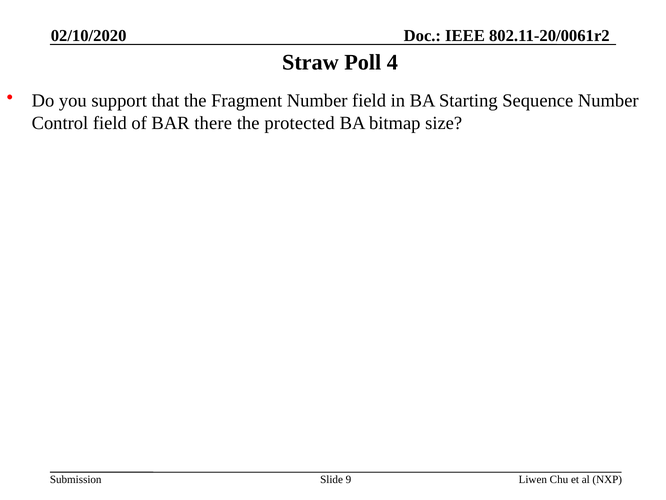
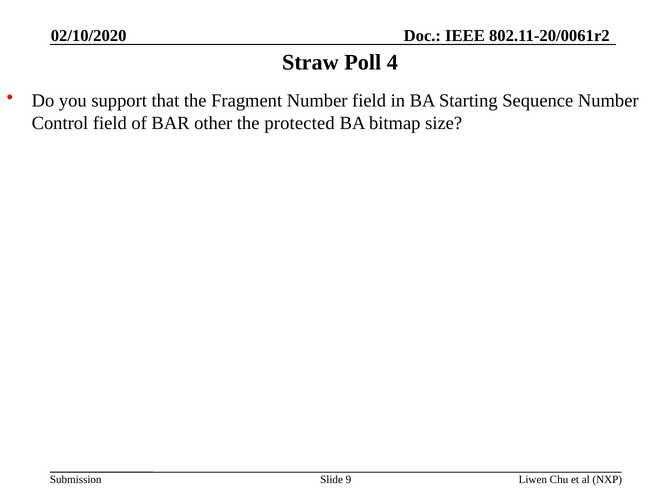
there: there -> other (213, 123)
